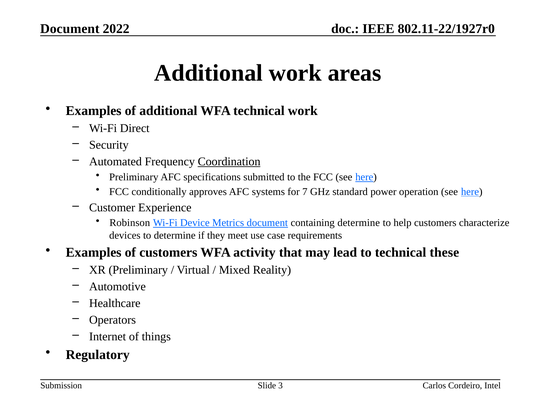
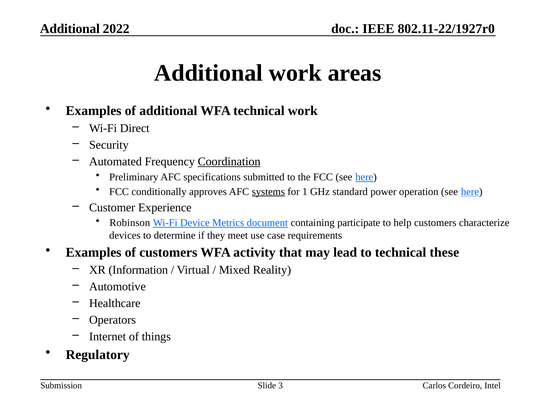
Document: Document -> Additional (70, 29)
systems underline: none -> present (268, 192)
7: 7 -> 1 (305, 192)
containing determine: determine -> participate (359, 223)
XR Preliminary: Preliminary -> Information (138, 270)
